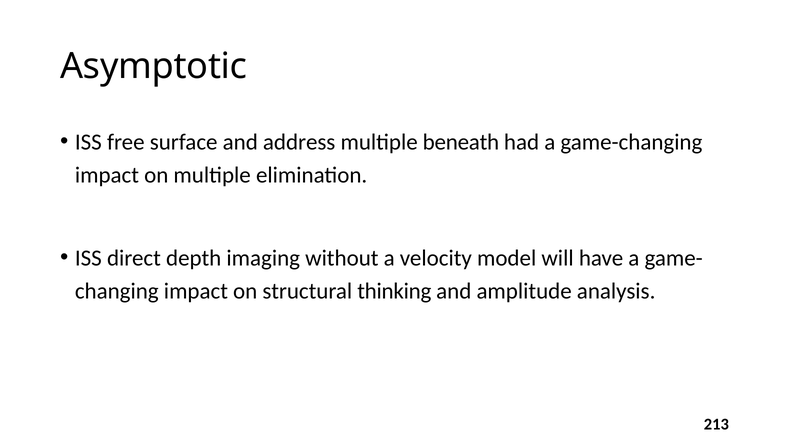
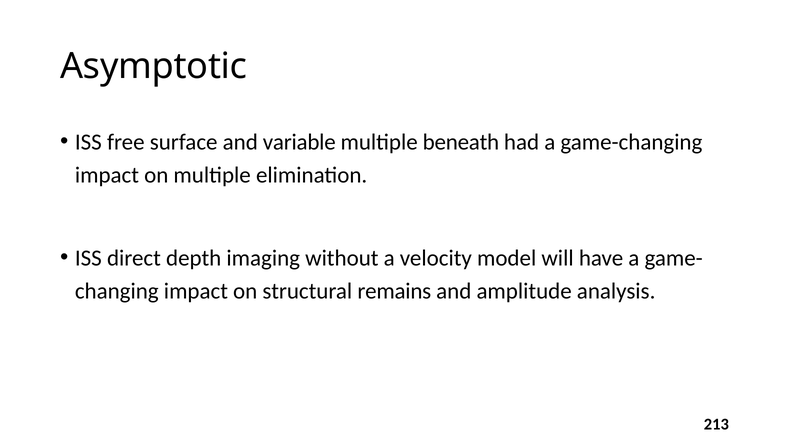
address: address -> variable (299, 142)
thinking: thinking -> remains (394, 291)
